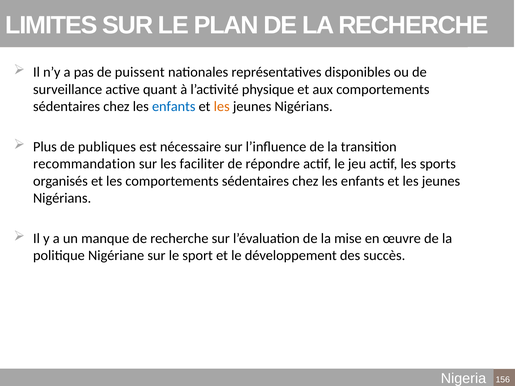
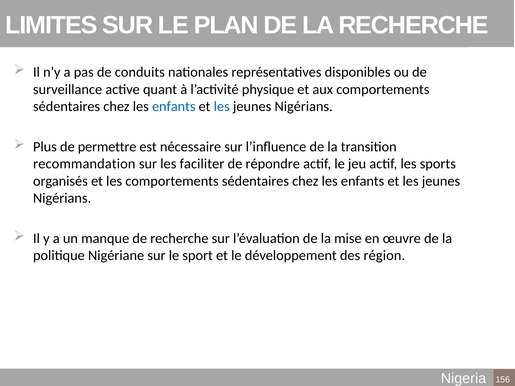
puissent: puissent -> conduits (140, 72)
les colour: orange -> blue (222, 107)
publiques: publiques -> permettre (107, 147)
succès: succès -> région (384, 256)
